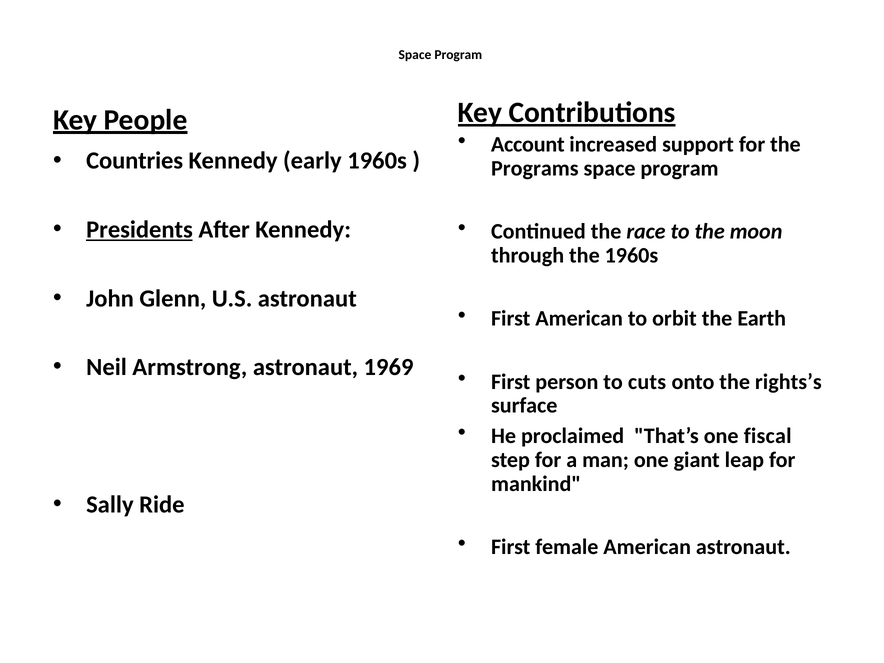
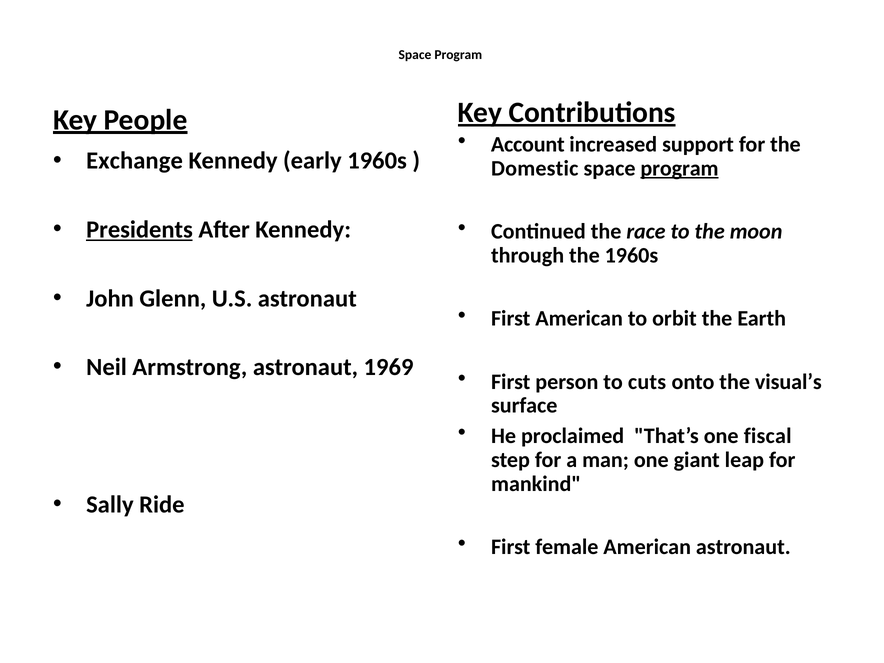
Countries: Countries -> Exchange (135, 161)
Programs: Programs -> Domestic (535, 168)
program underline: none -> present (680, 168)
rights’s: rights’s -> visual’s (788, 382)
